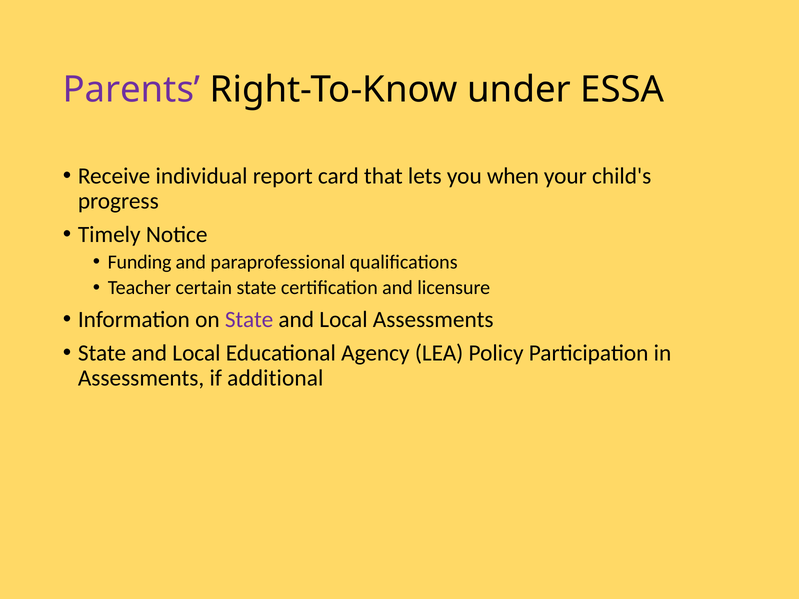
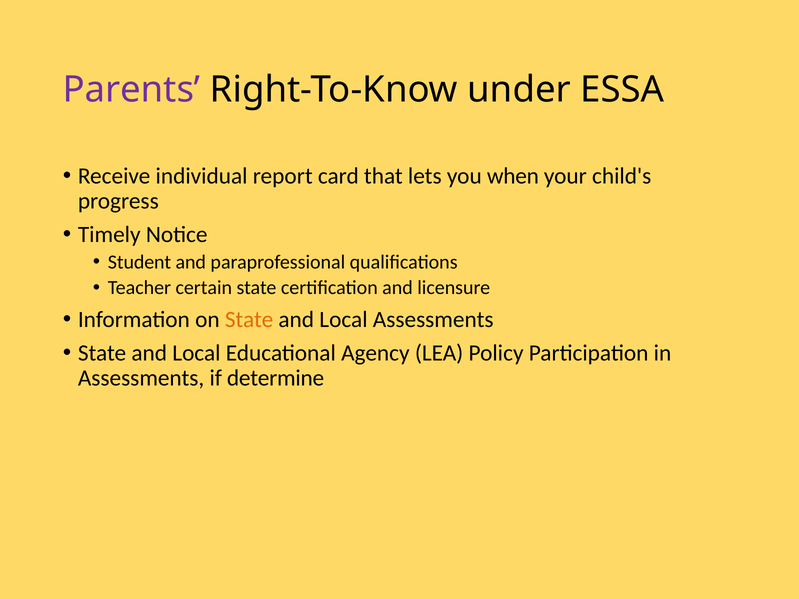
Funding: Funding -> Student (140, 262)
State colour: purple -> orange (249, 320)
additional: additional -> determine (276, 378)
